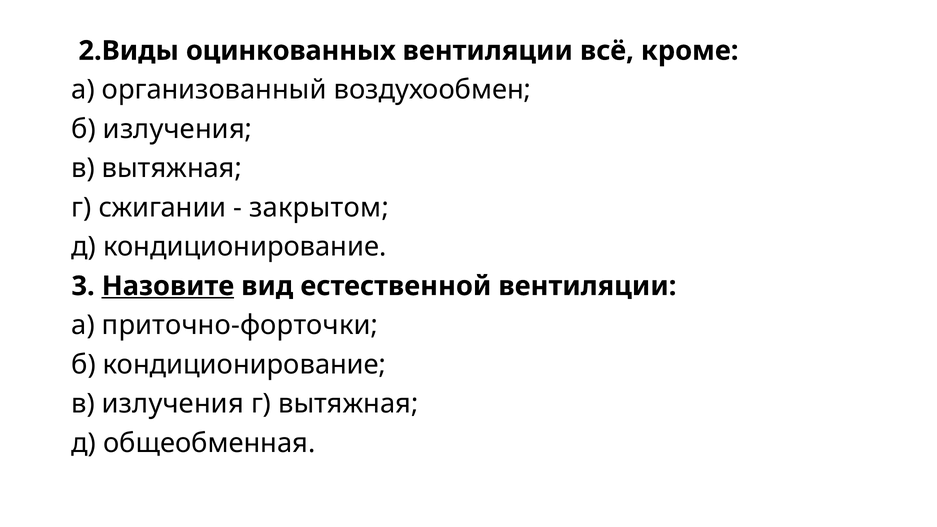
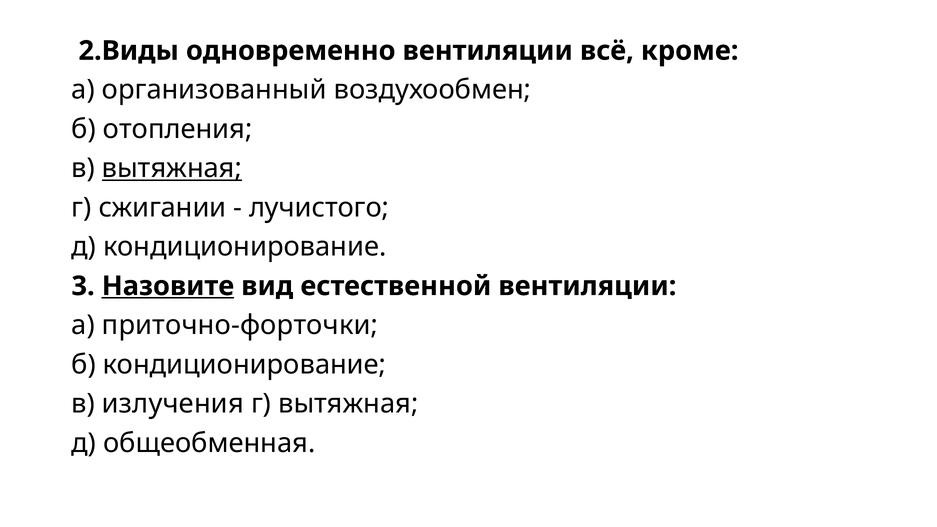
оцинкованных: оцинкованных -> одновременно (291, 51)
б излучения: излучения -> отопления (178, 129)
вытяжная underline: none -> present (172, 168)
закрытом: закрытом -> лучистого (319, 208)
